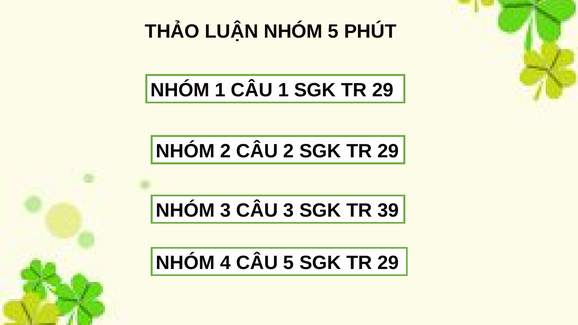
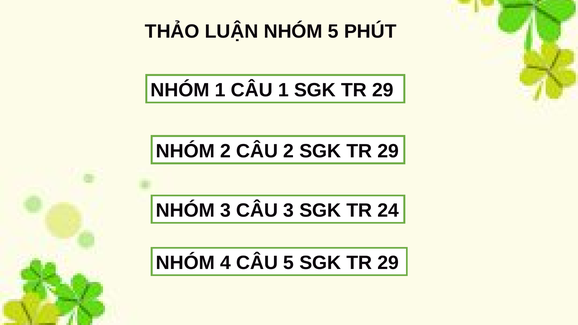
39: 39 -> 24 (388, 211)
